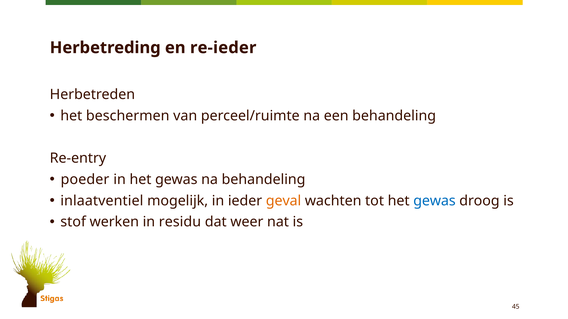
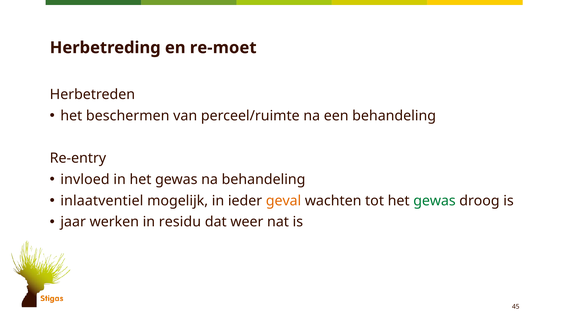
re-ieder: re-ieder -> re-moet (223, 48)
poeder: poeder -> invloed (85, 180)
gewas colour: blue -> green (434, 201)
stof: stof -> jaar (73, 222)
